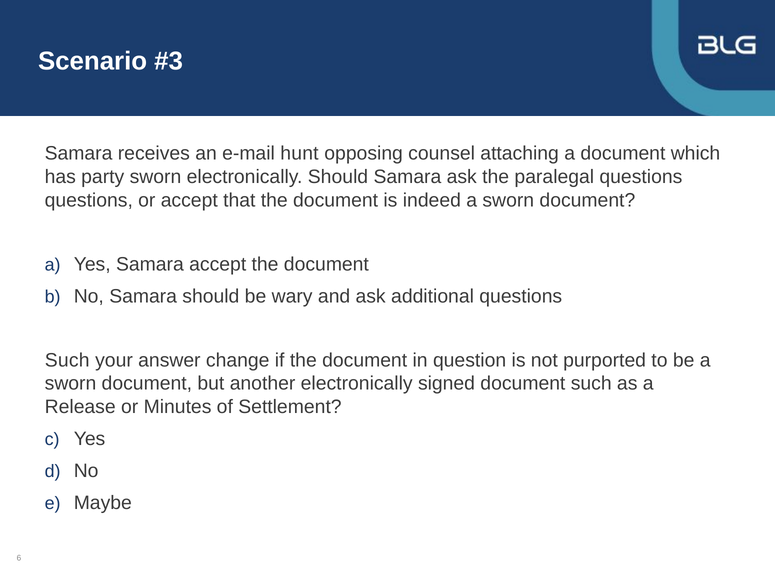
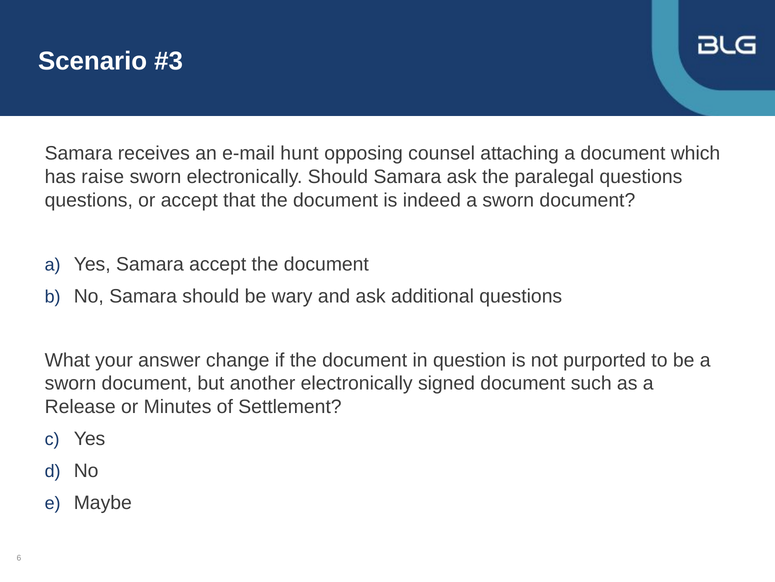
party: party -> raise (103, 177)
Such: Such -> What (67, 360)
